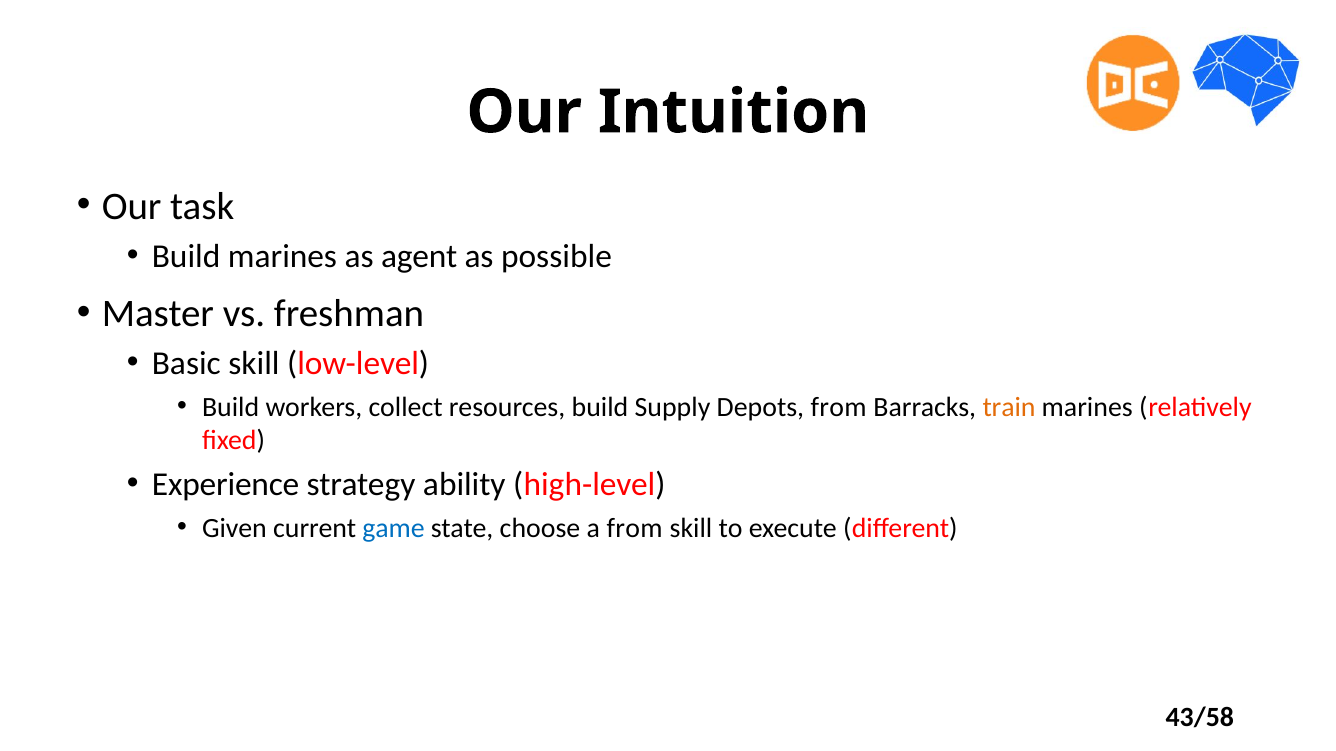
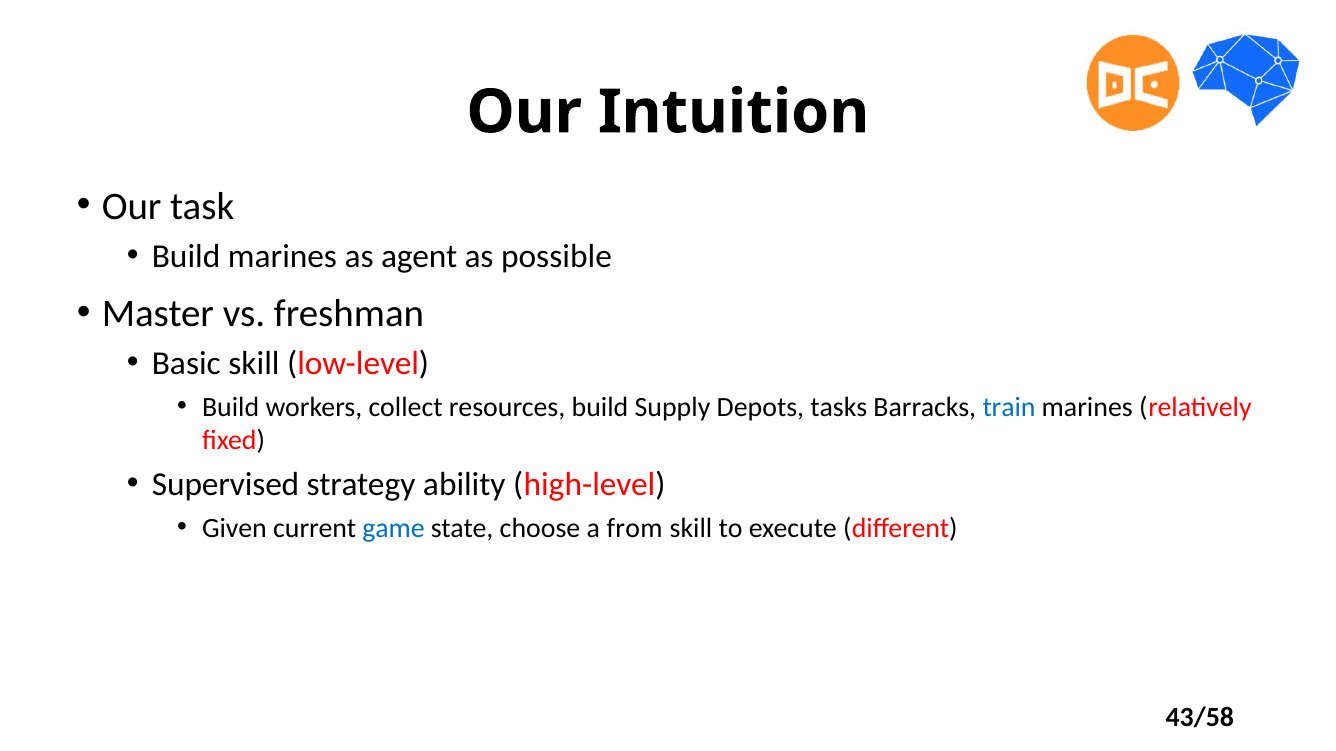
Depots from: from -> tasks (839, 407)
train colour: orange -> blue (1009, 407)
Experience: Experience -> Supervised (226, 485)
